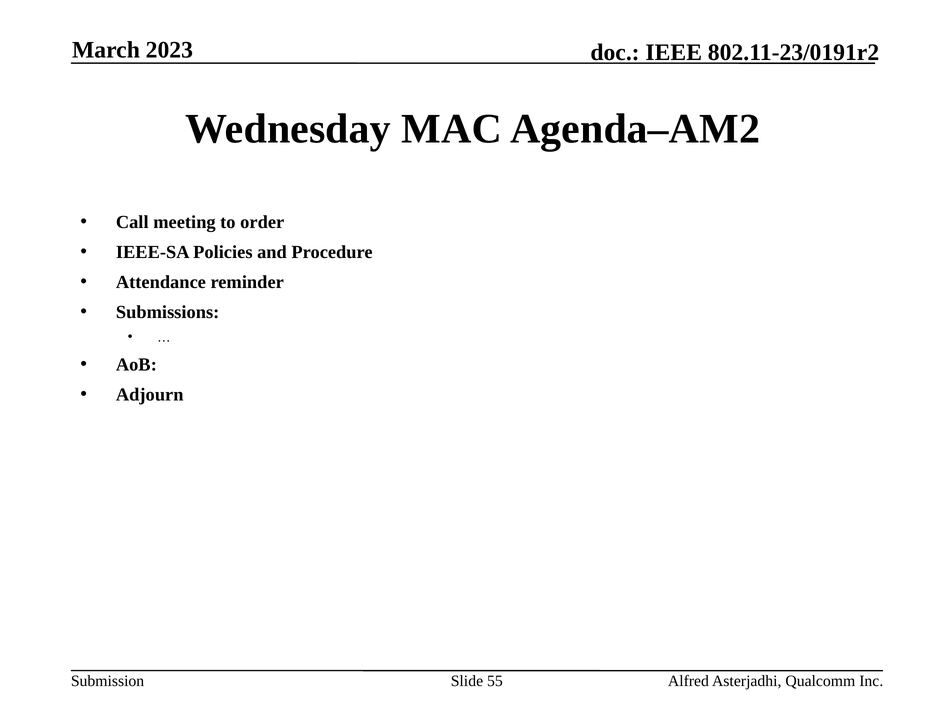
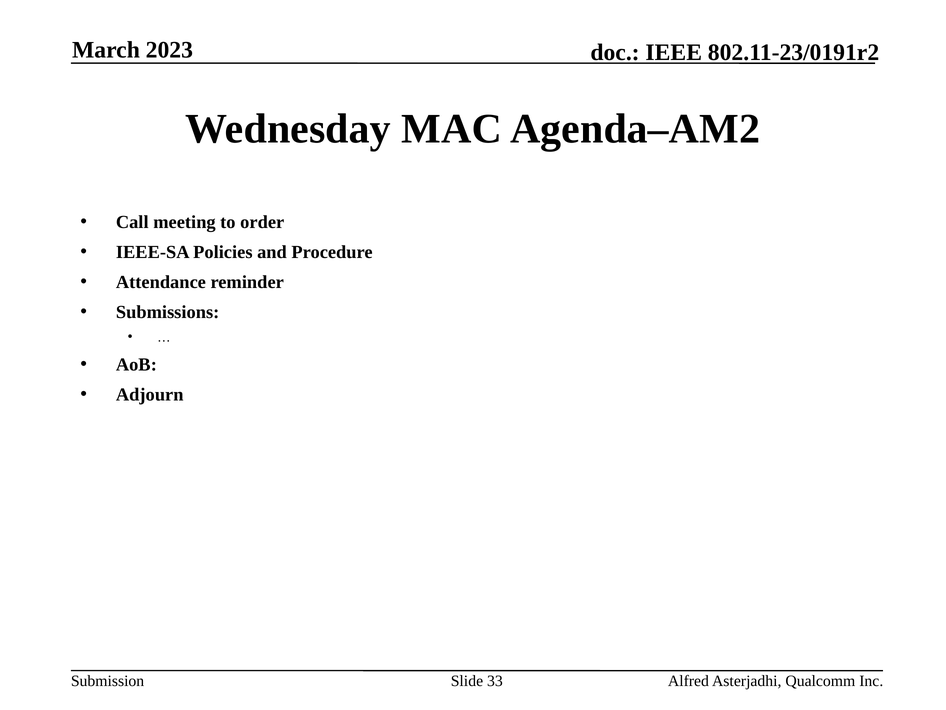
55: 55 -> 33 (495, 680)
